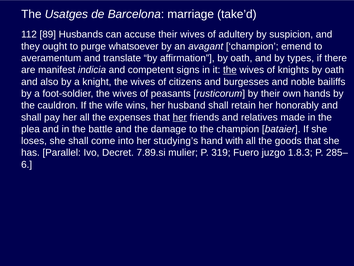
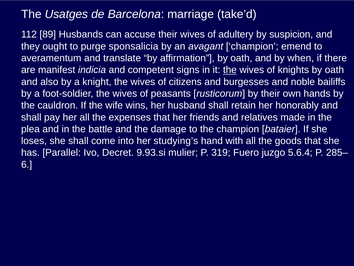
whatsoever: whatsoever -> sponsalicia (134, 46)
types: types -> when (301, 58)
her underline: present -> none (180, 117)
7.89.si: 7.89.si -> 9.93.si (151, 152)
1.8.3: 1.8.3 -> 5.6.4 (300, 152)
